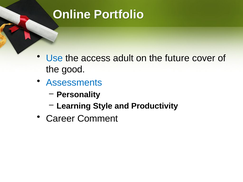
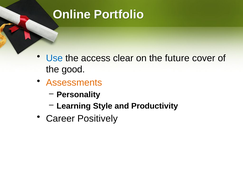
adult: adult -> clear (123, 58)
Assessments colour: blue -> orange (74, 83)
Comment: Comment -> Positively (98, 119)
